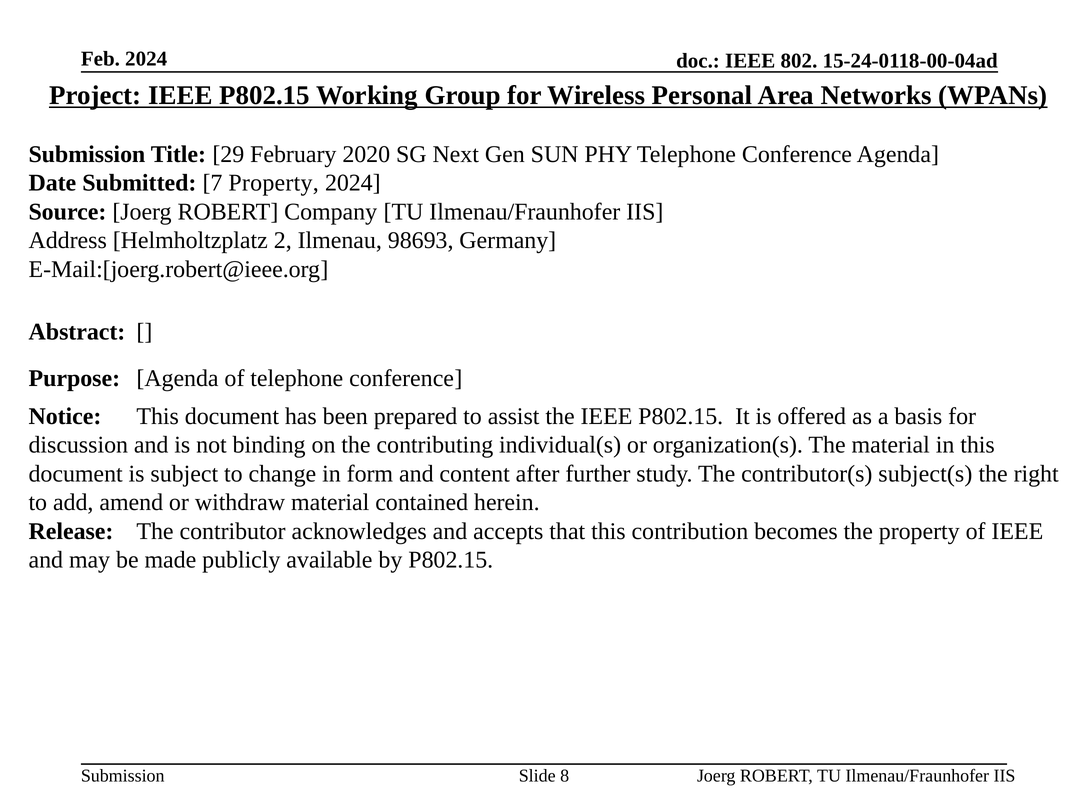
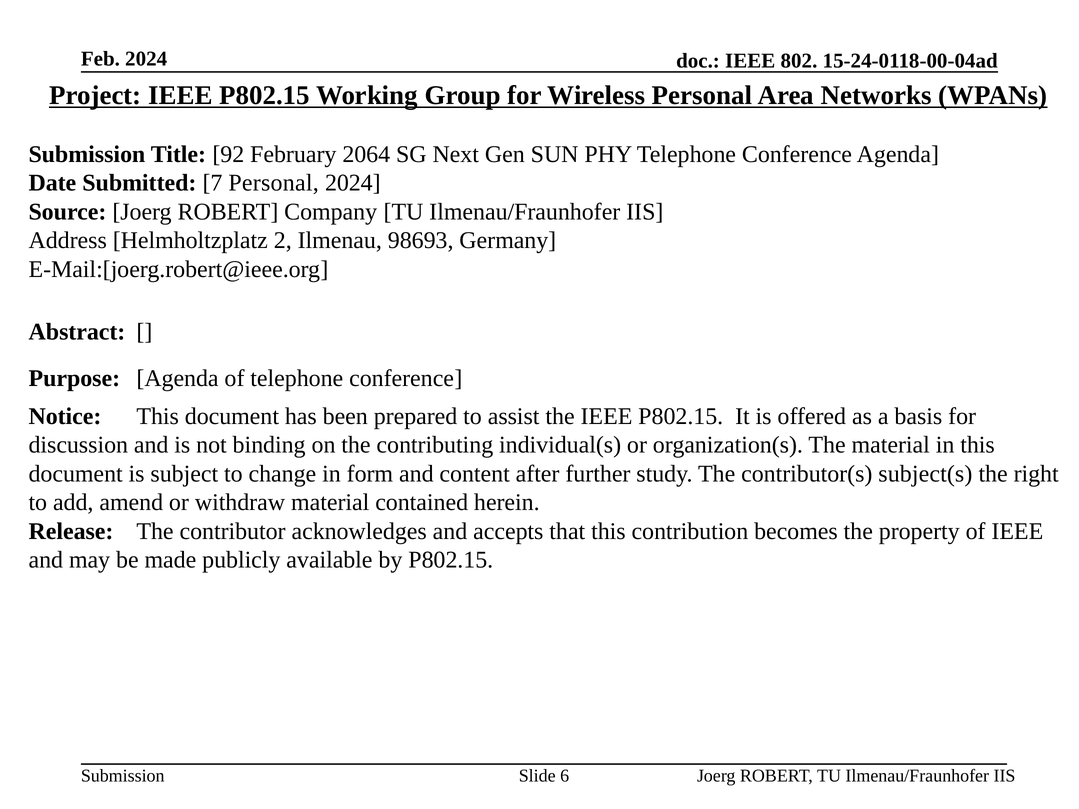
29: 29 -> 92 (228, 154)
2020: 2020 -> 2064 (366, 154)
7 Property: Property -> Personal (274, 183)
8: 8 -> 6 (565, 776)
